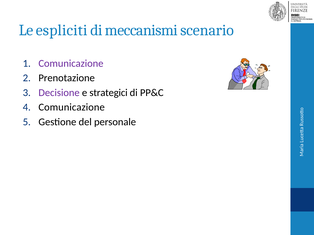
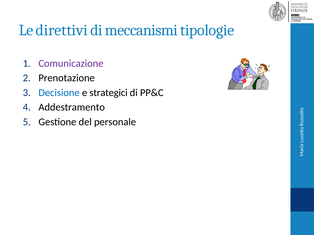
espliciti: espliciti -> direttivi (62, 30)
scenario: scenario -> tipologie (207, 30)
Decisione colour: purple -> blue (59, 93)
Comunicazione: Comunicazione -> Addestramento (72, 107)
